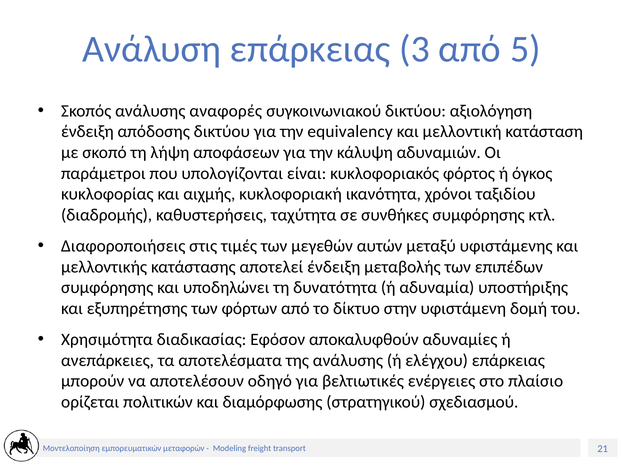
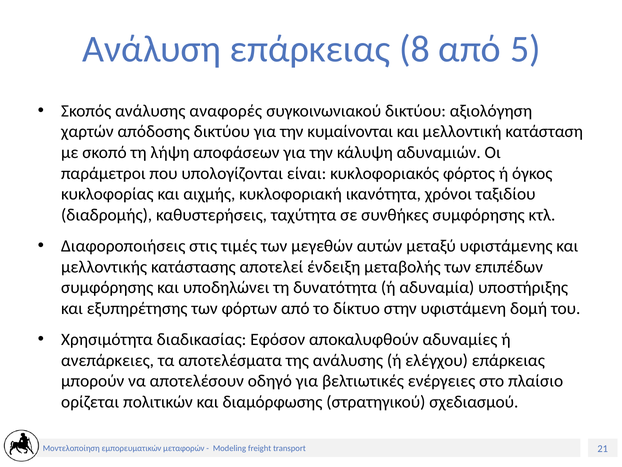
3: 3 -> 8 (414, 49)
ένδειξη: ένδειξη -> χαρτών (87, 132)
equivalency: equivalency -> κυμαίνονται (350, 132)
